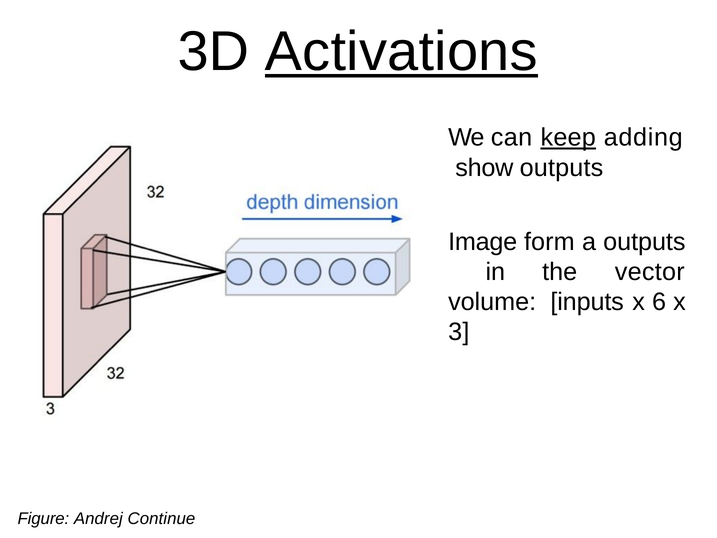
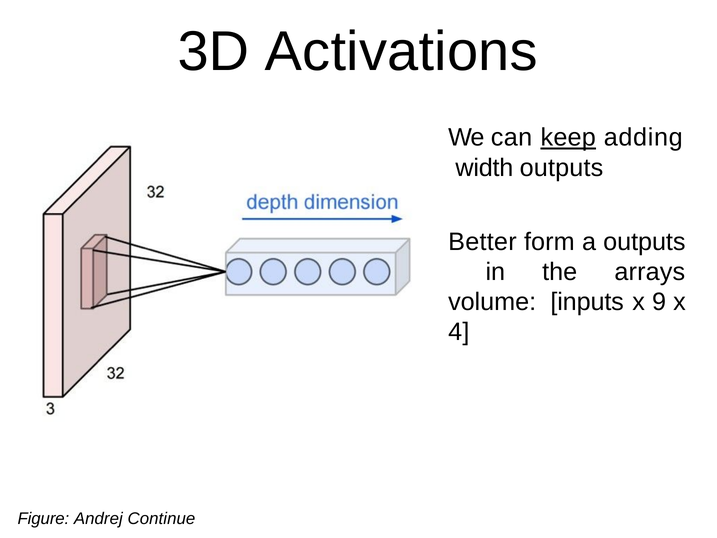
Activations underline: present -> none (401, 52)
show: show -> width (484, 168)
Image: Image -> Better (482, 242)
vector: vector -> arrays (650, 272)
6: 6 -> 9 (659, 302)
3: 3 -> 4 (459, 332)
